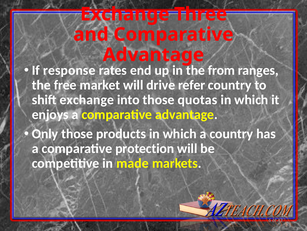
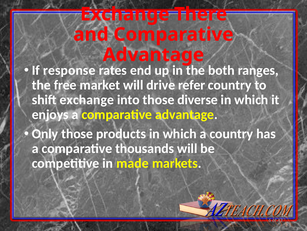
Three: Three -> There (201, 14)
from: from -> both (221, 70)
quotas: quotas -> diverse (198, 100)
protection: protection -> thousands (145, 148)
